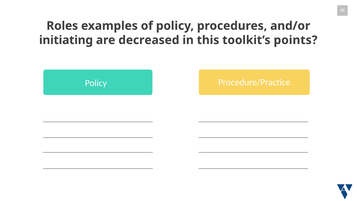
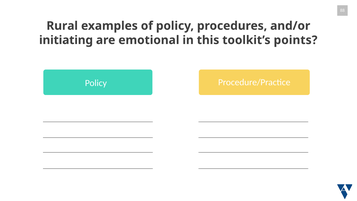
Roles: Roles -> Rural (62, 26)
decreased: decreased -> emotional (149, 40)
